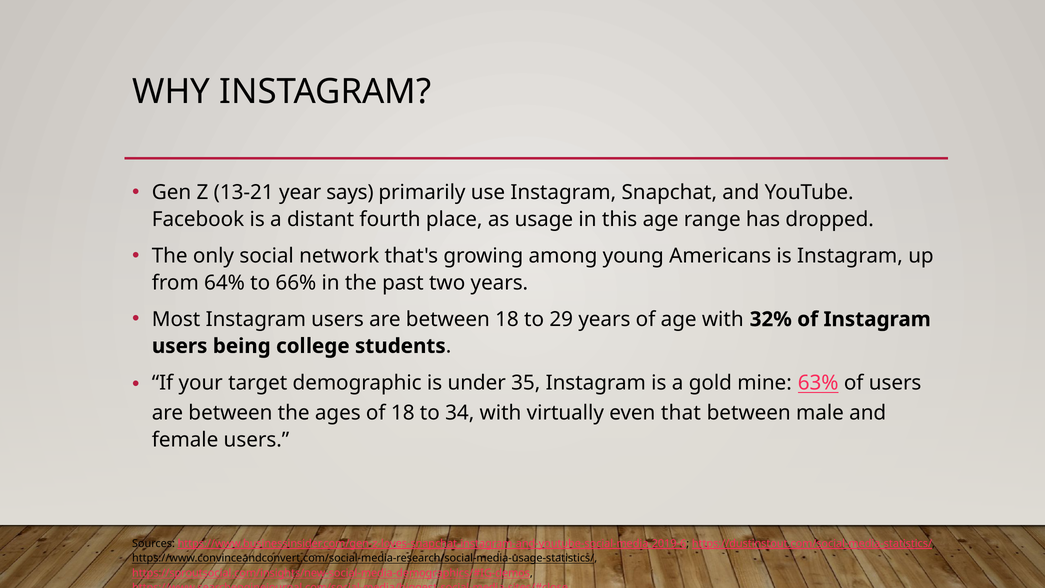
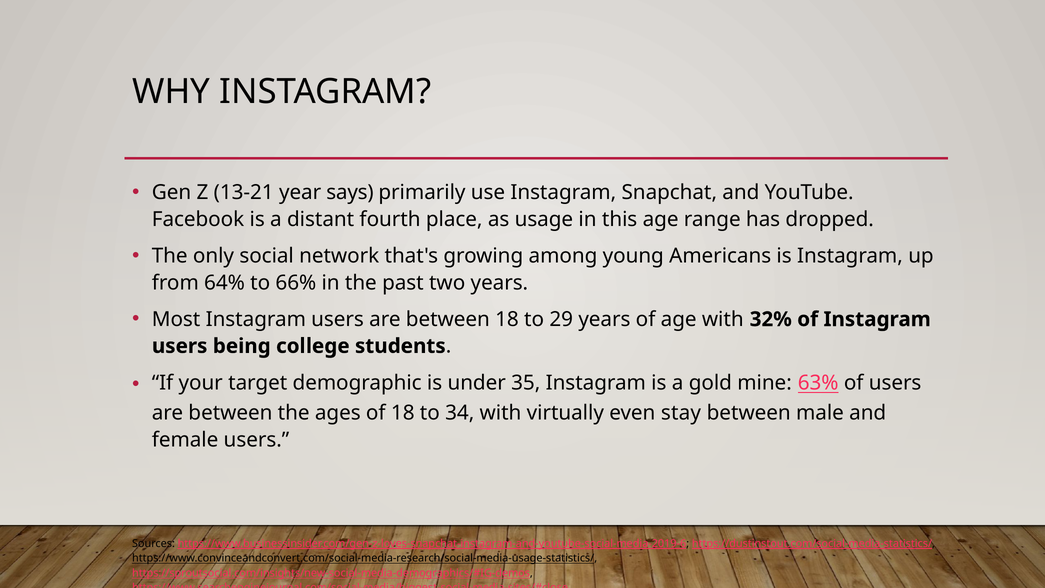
that: that -> stay (681, 413)
